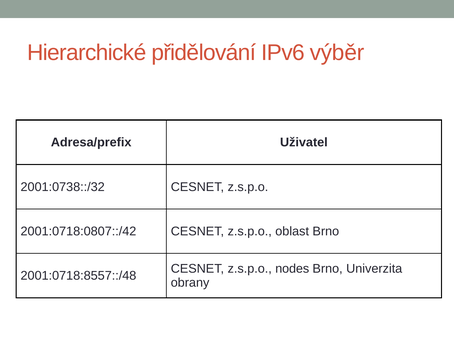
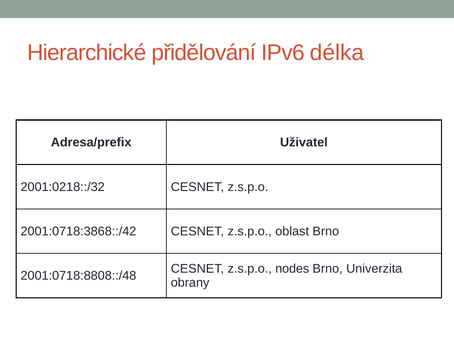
výběr: výběr -> délka (337, 53)
2001:0738::/32: 2001:0738::/32 -> 2001:0218::/32 (63, 187)
2001:0718:0807::/42: 2001:0718:0807::/42 -> 2001:0718:3868::/42 (78, 232)
2001:0718:8557::/48: 2001:0718:8557::/48 -> 2001:0718:8808::/48 (78, 276)
